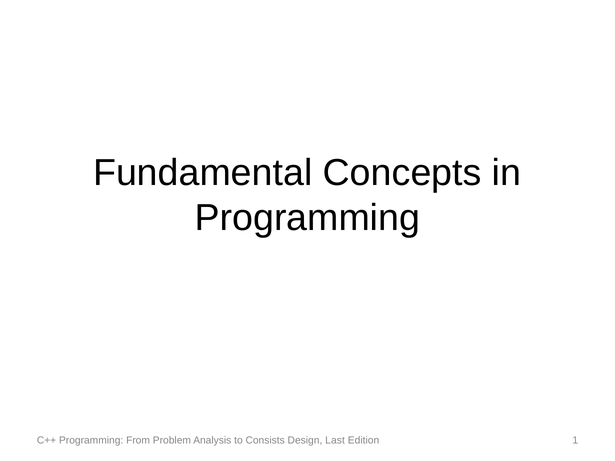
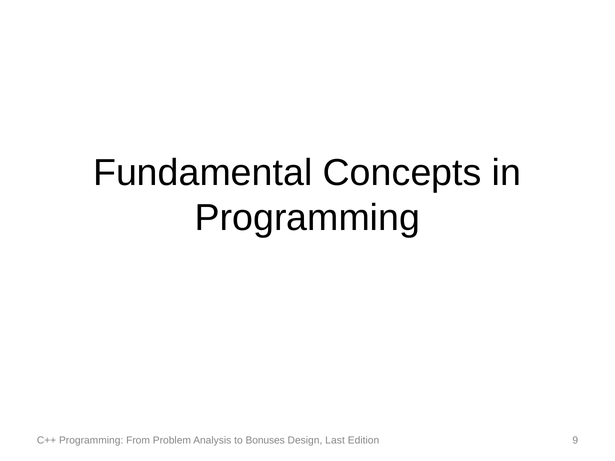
Consists: Consists -> Bonuses (265, 440)
1: 1 -> 9 (575, 440)
